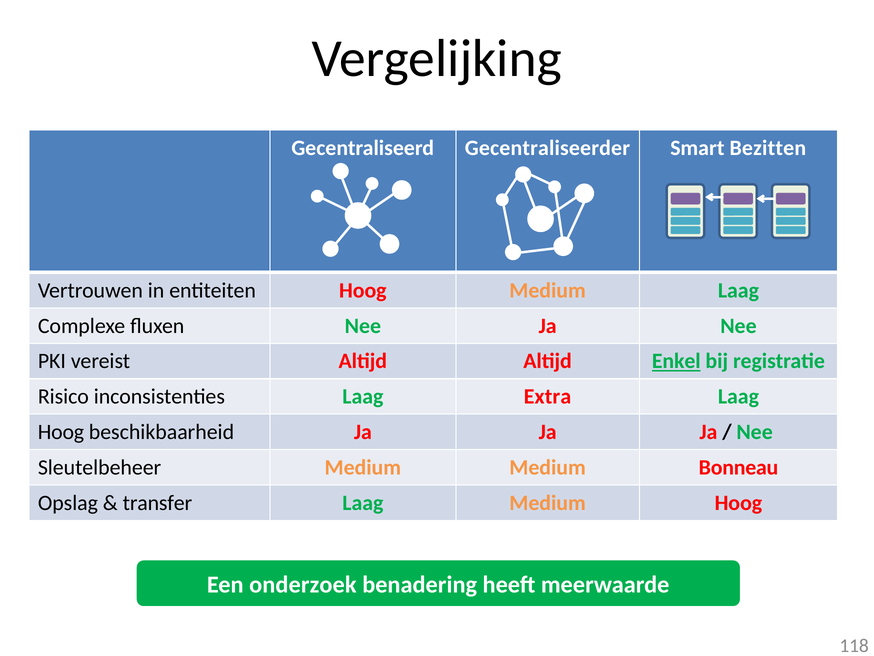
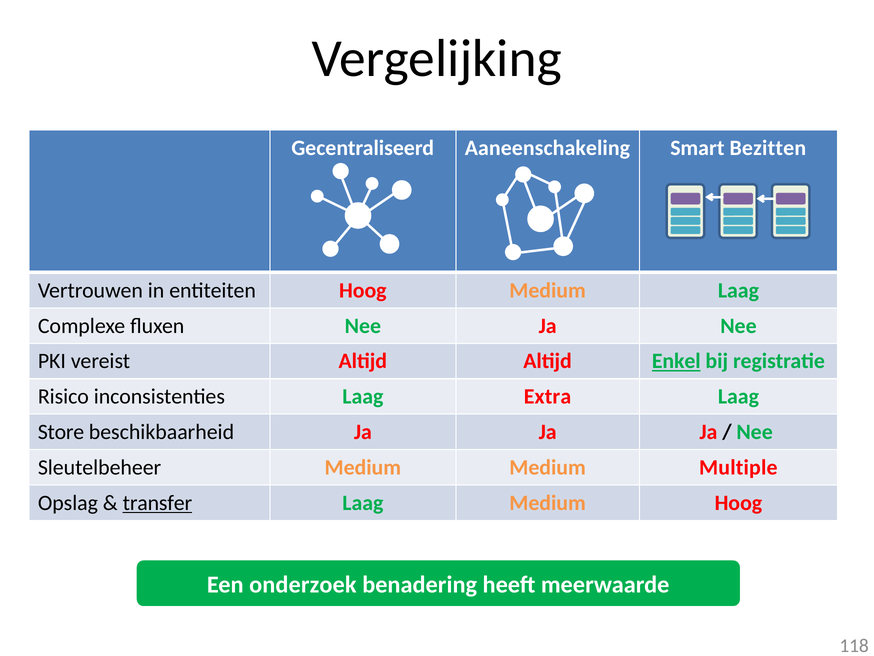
Gecentraliseerder: Gecentraliseerder -> Aaneenschakeling (547, 148)
Hoog: Hoog -> Store (61, 432)
Bonneau: Bonneau -> Multiple (738, 467)
transfer underline: none -> present (157, 503)
